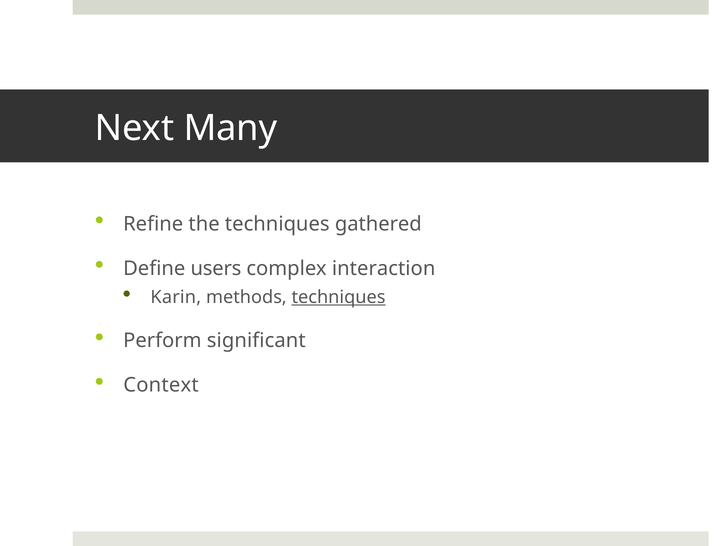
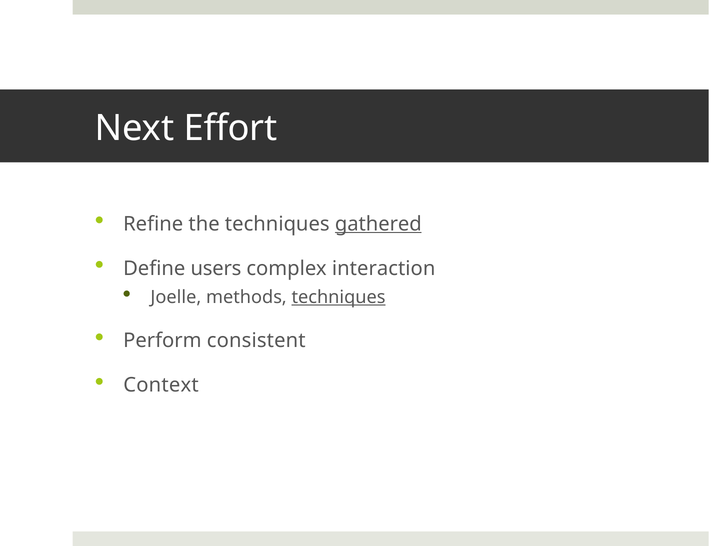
Many: Many -> Effort (230, 128)
gathered underline: none -> present (378, 224)
Karin: Karin -> Joelle (176, 297)
significant: significant -> consistent (256, 340)
